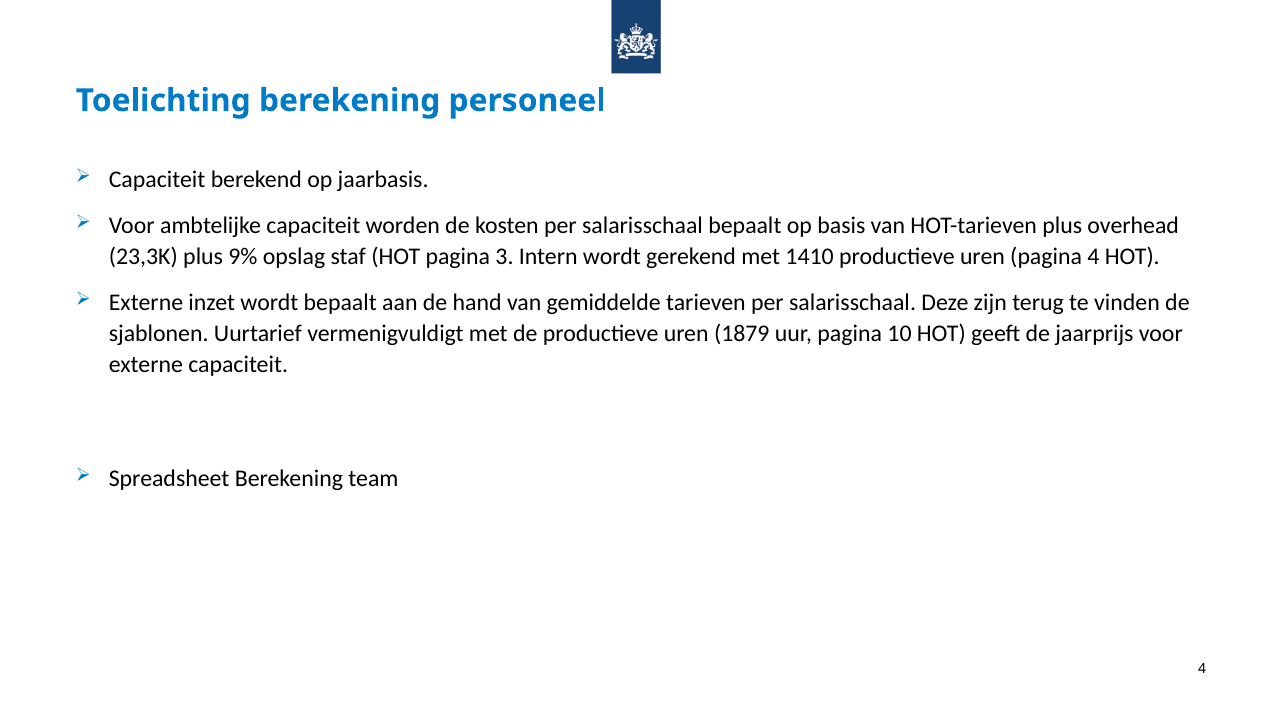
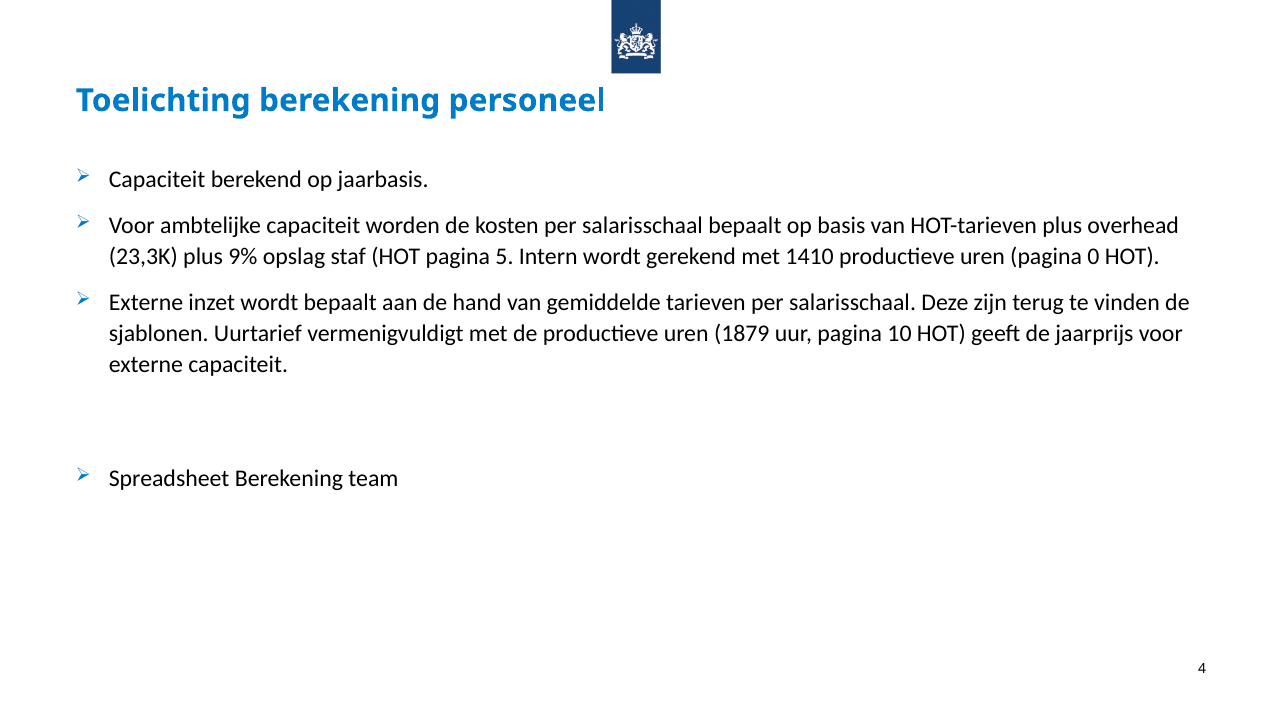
3: 3 -> 5 (505, 256)
pagina 4: 4 -> 0 (1093, 256)
